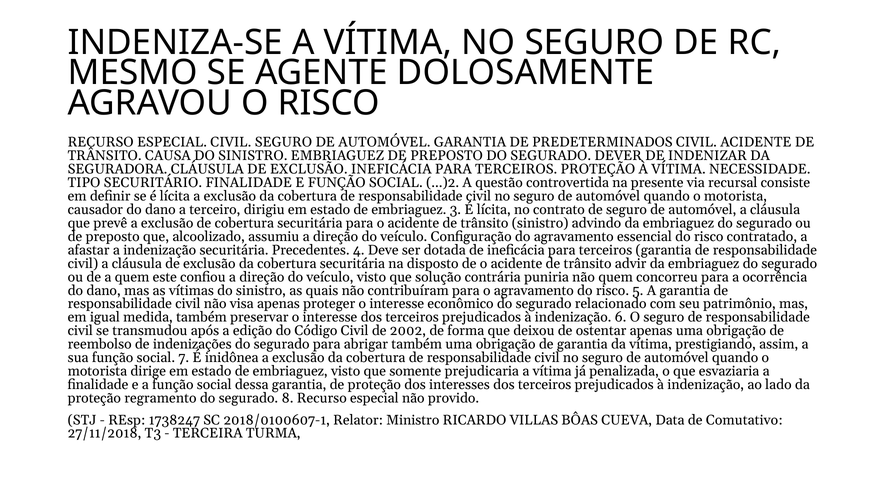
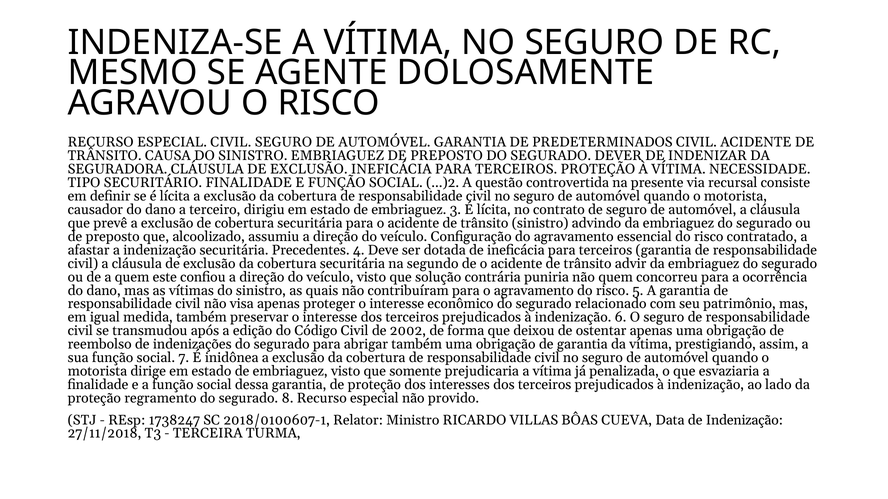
disposto: disposto -> segundo (433, 264)
de Comutativo: Comutativo -> Indenização (744, 420)
